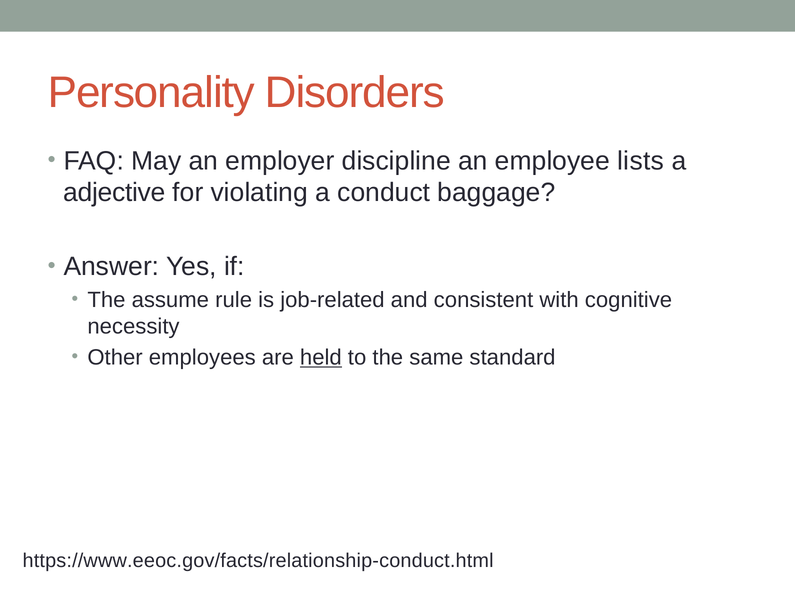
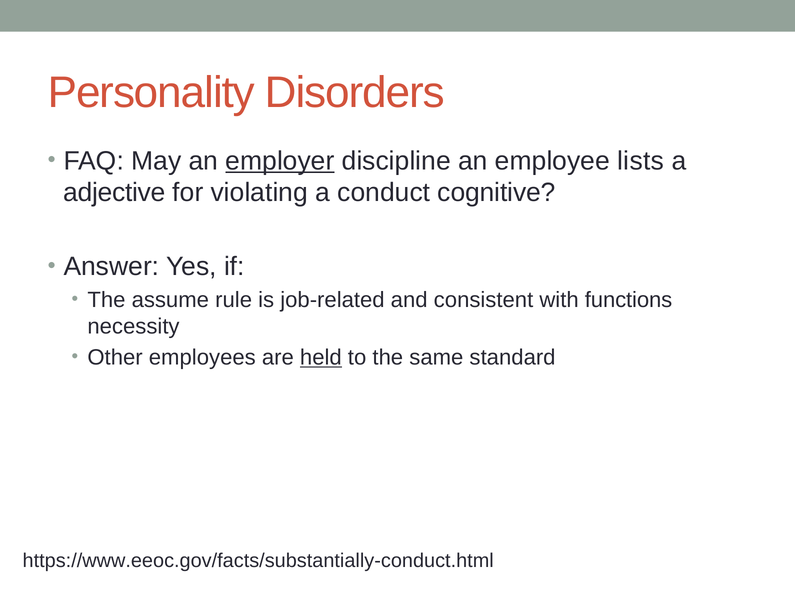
employer underline: none -> present (280, 161)
baggage: baggage -> cognitive (496, 193)
cognitive: cognitive -> functions (629, 300)
https://www.eeoc.gov/facts/relationship-conduct.html: https://www.eeoc.gov/facts/relationship-conduct.html -> https://www.eeoc.gov/facts/substantially-conduct.html (258, 561)
